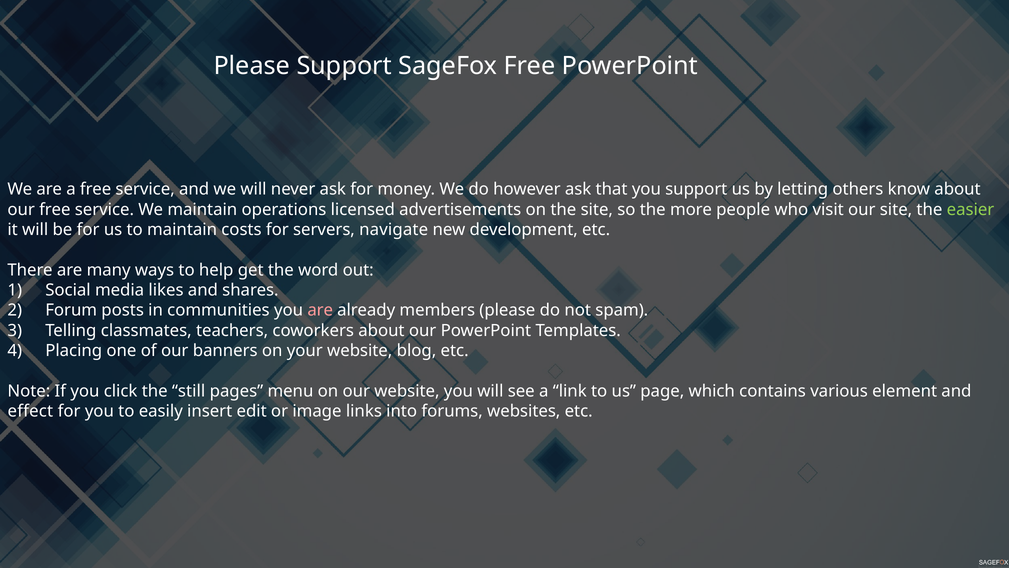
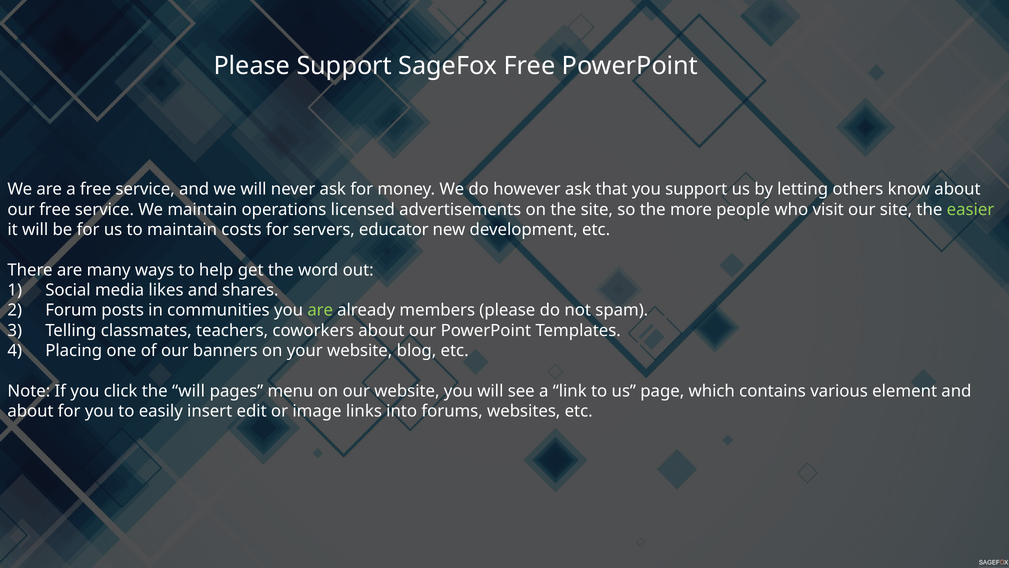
navigate: navigate -> educator (394, 229)
are colour: pink -> light green (320, 310)
the still: still -> will (189, 391)
effect: effect -> about (30, 411)
